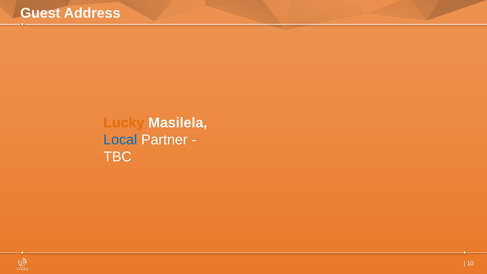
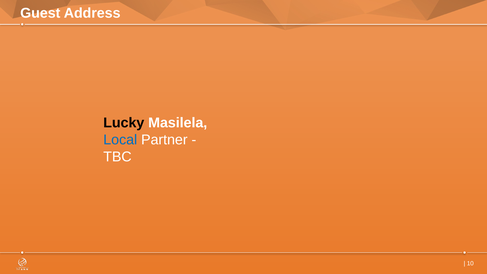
Lucky colour: orange -> black (124, 123)
